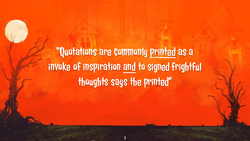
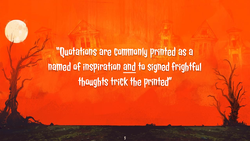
printed underline: present -> none (163, 52)
invoke: invoke -> named (60, 67)
says: says -> trick (119, 82)
